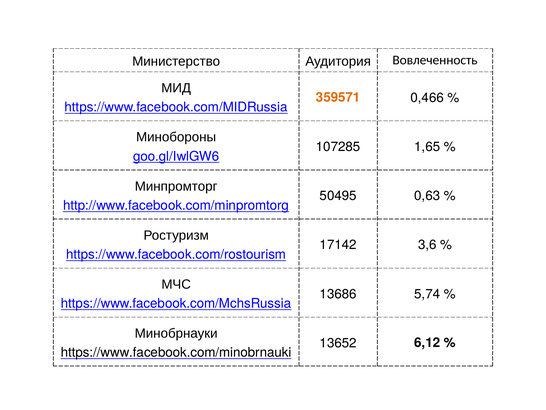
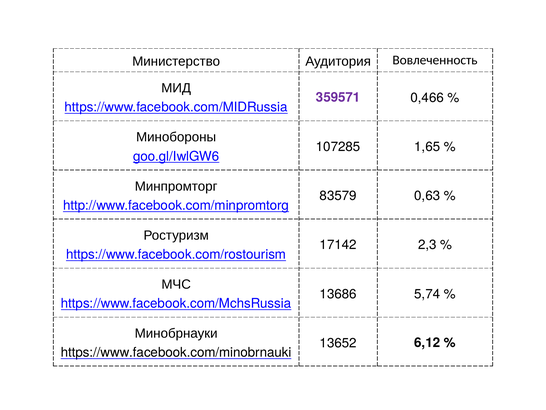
359571 colour: orange -> purple (338, 97)
50495: 50495 -> 83579 (338, 196)
3,6: 3,6 -> 2,3 (427, 245)
